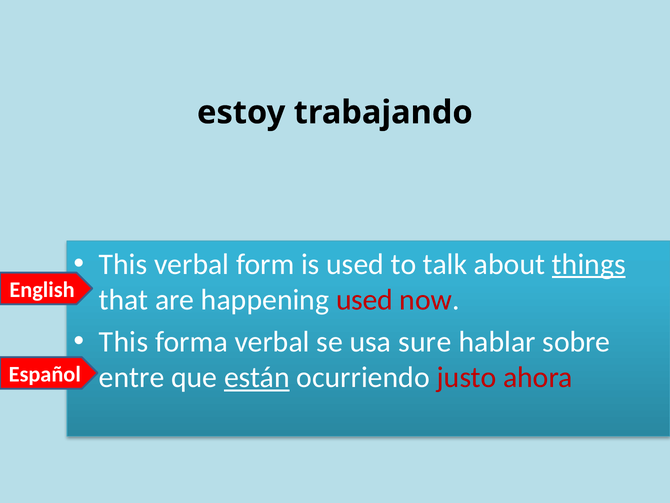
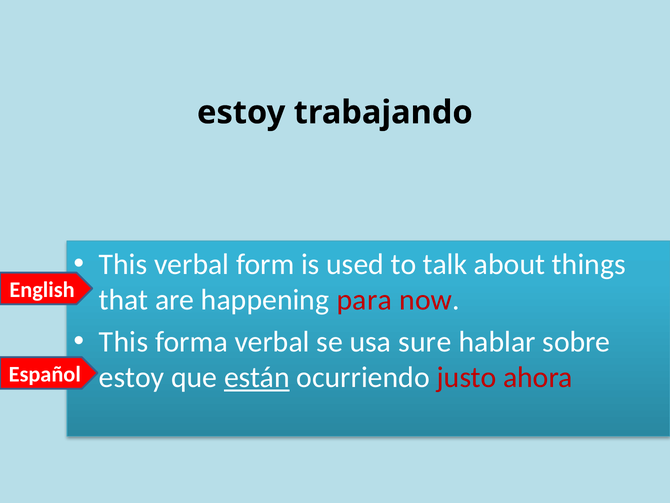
things underline: present -> none (589, 264)
happening used: used -> para (364, 300)
entre: entre -> estoy (132, 377)
